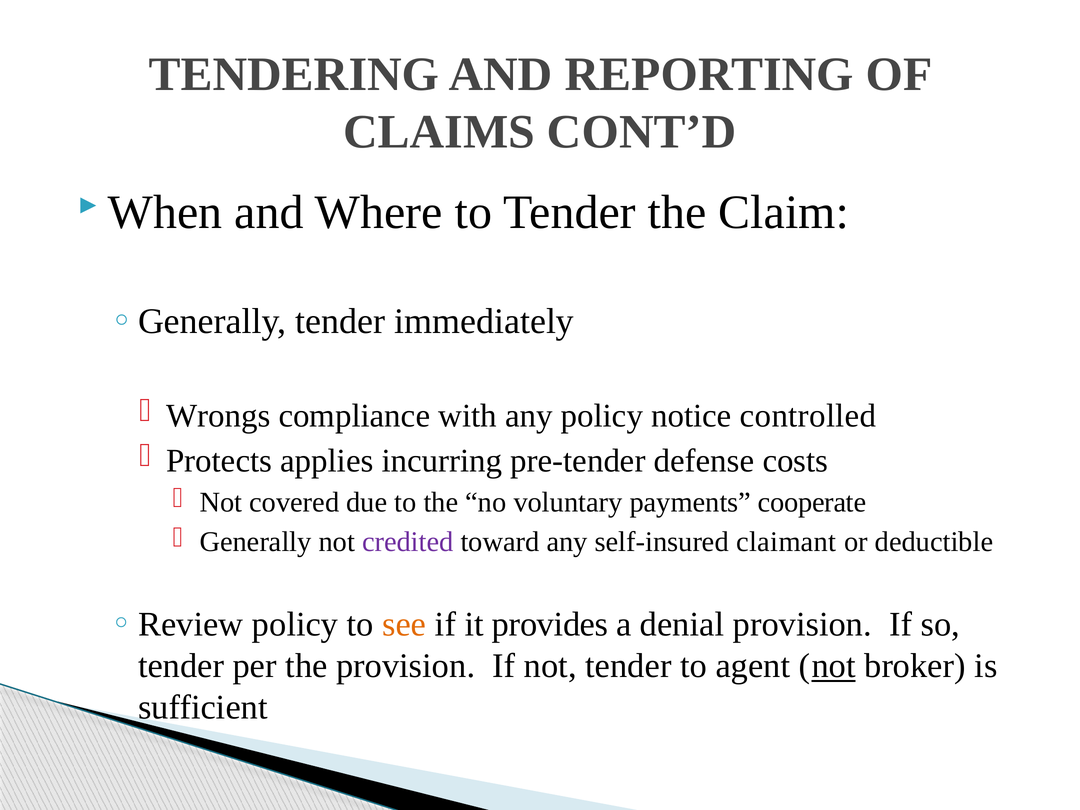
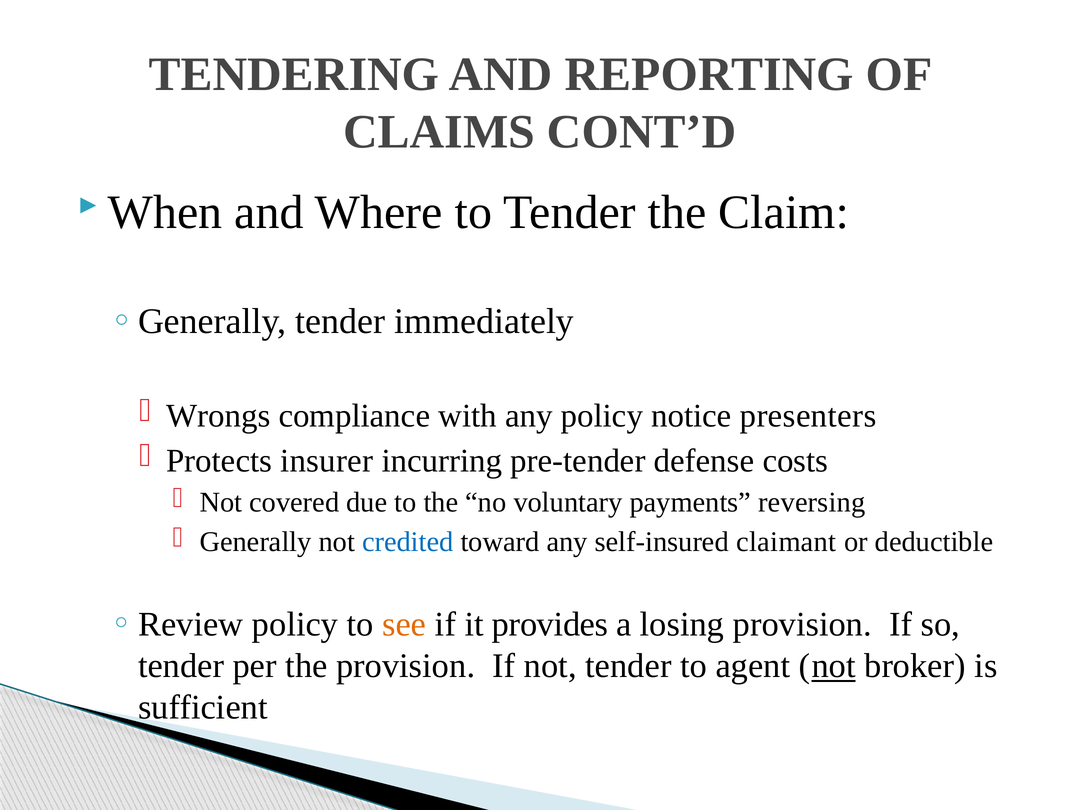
controlled: controlled -> presenters (808, 416)
applies: applies -> insurer (327, 461)
cooperate: cooperate -> reversing (812, 502)
credited colour: purple -> blue (408, 542)
denial: denial -> losing (682, 624)
